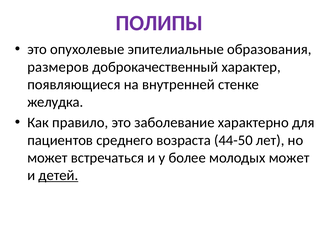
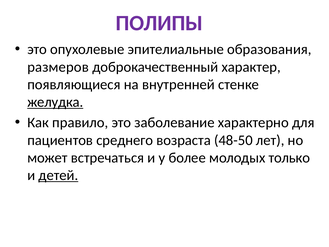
желудка underline: none -> present (55, 102)
44-50: 44-50 -> 48-50 (233, 140)
молодых может: может -> только (289, 158)
